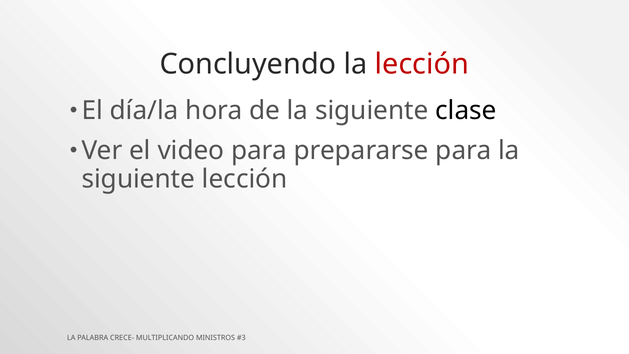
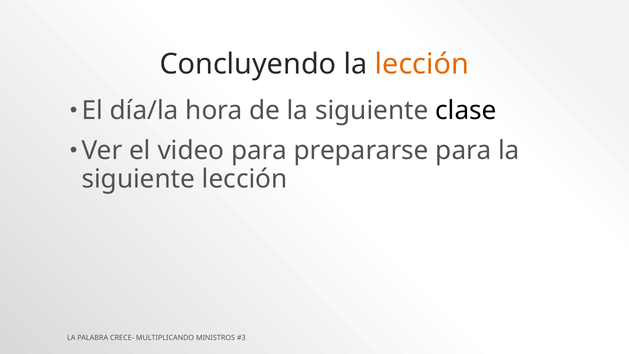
lección colour: red -> orange (422, 64)
